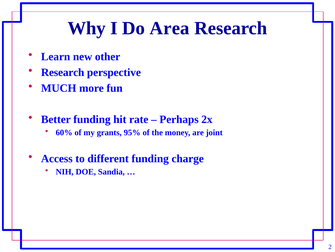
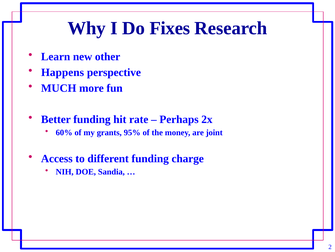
Area: Area -> Fixes (170, 28)
Research: Research -> Happens (63, 72)
